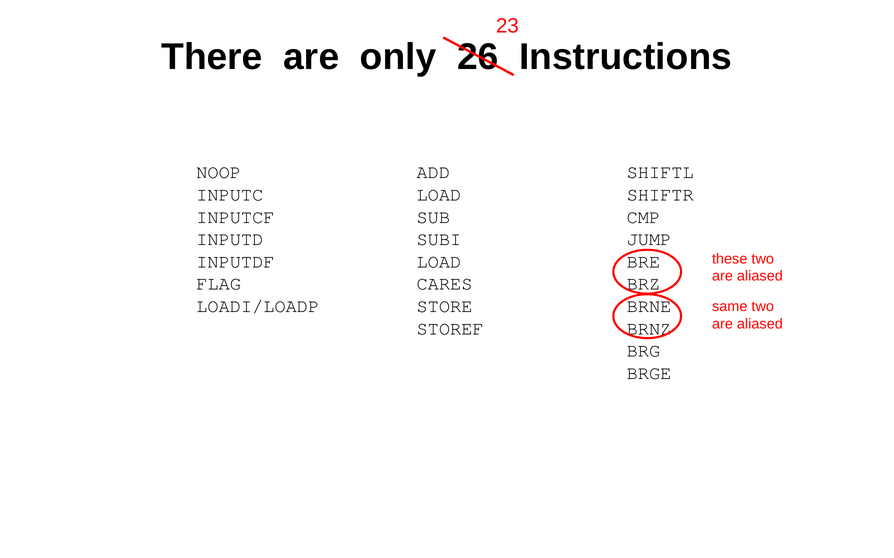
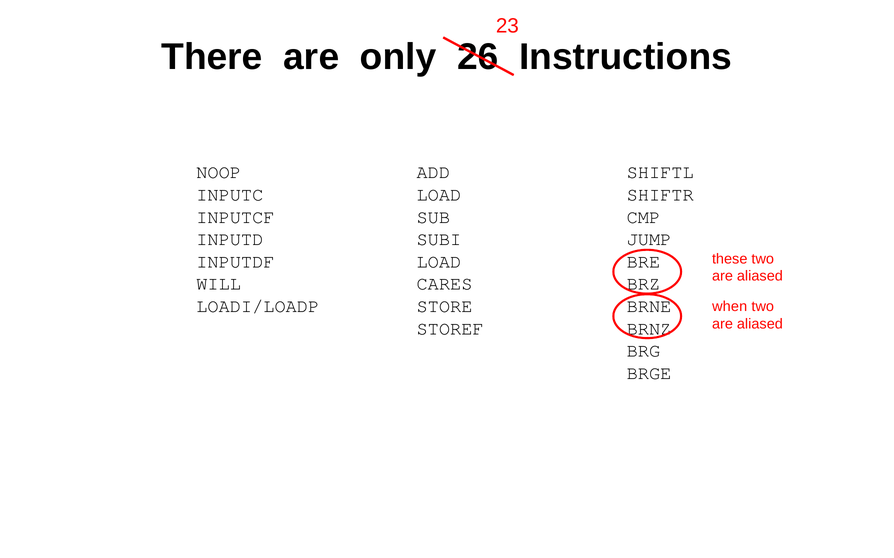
FLAG: FLAG -> WILL (219, 284)
same: same -> when (730, 307)
